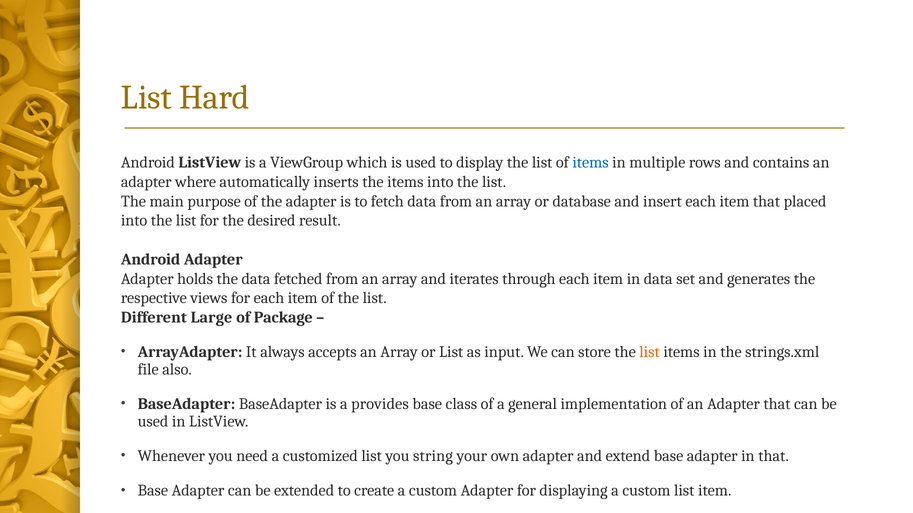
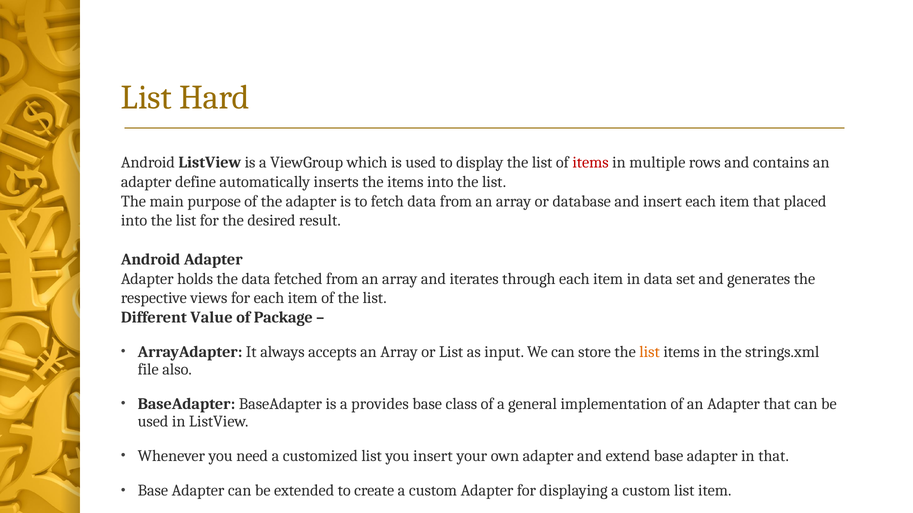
items colour: blue -> red (591, 163)
where: where -> define (196, 182)
Large: Large -> Value (212, 318)
you string: string -> insert (433, 456)
